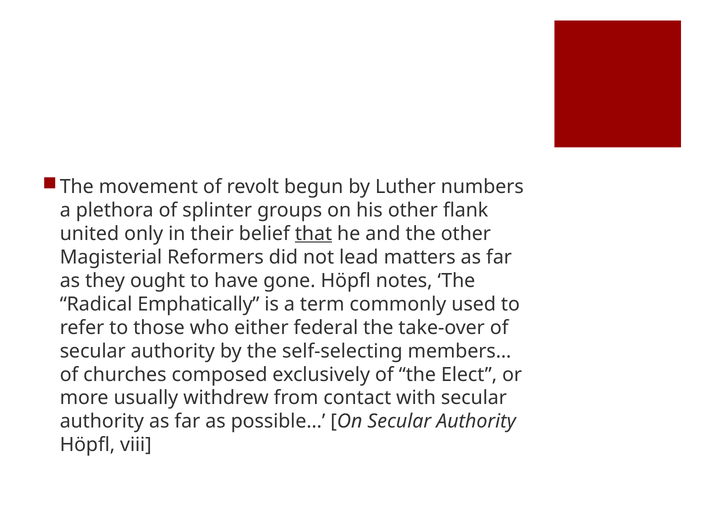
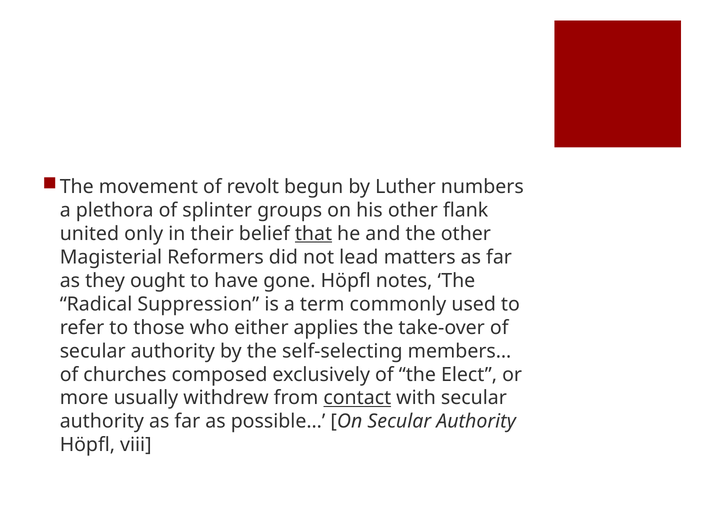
Emphatically: Emphatically -> Suppression (198, 304)
federal: federal -> applies (326, 327)
contact underline: none -> present (357, 397)
